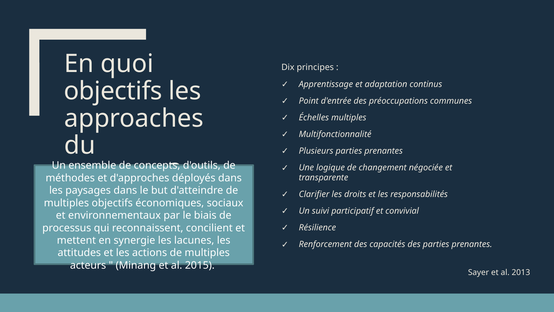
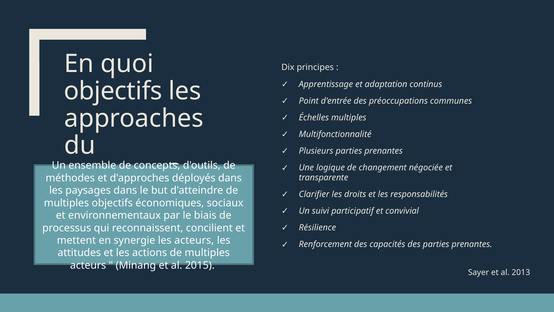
les lacunes: lacunes -> acteurs (194, 240)
